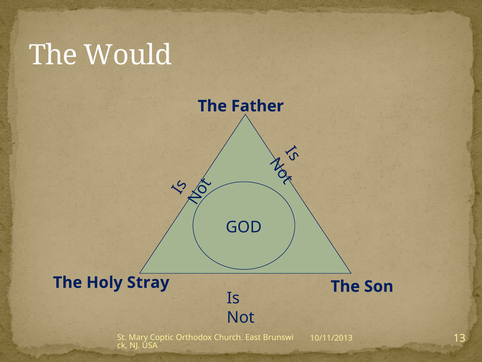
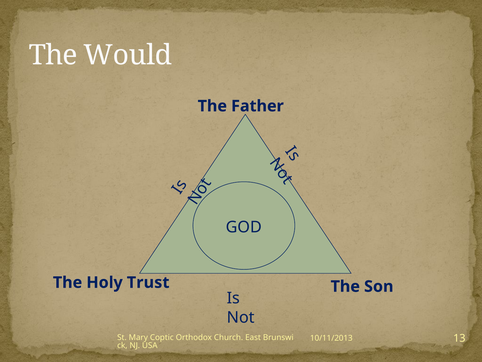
Stray: Stray -> Trust (148, 282)
